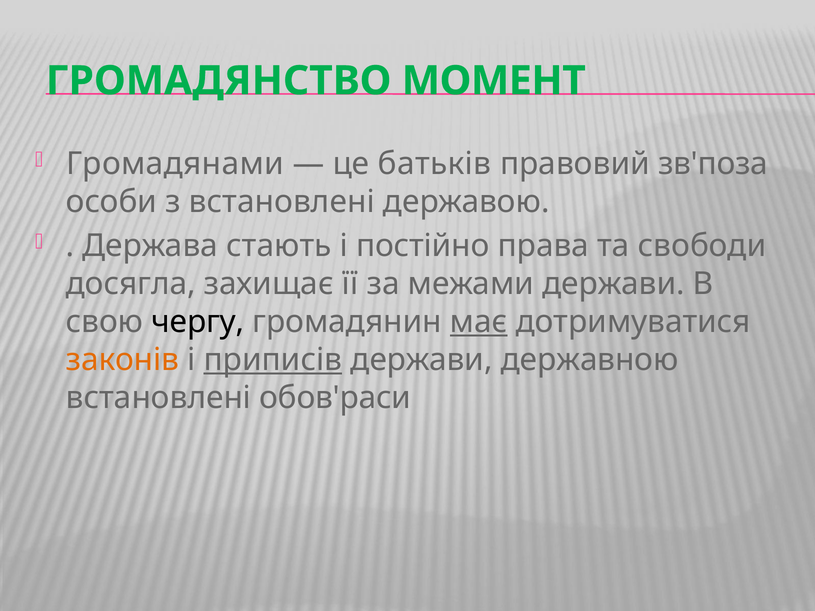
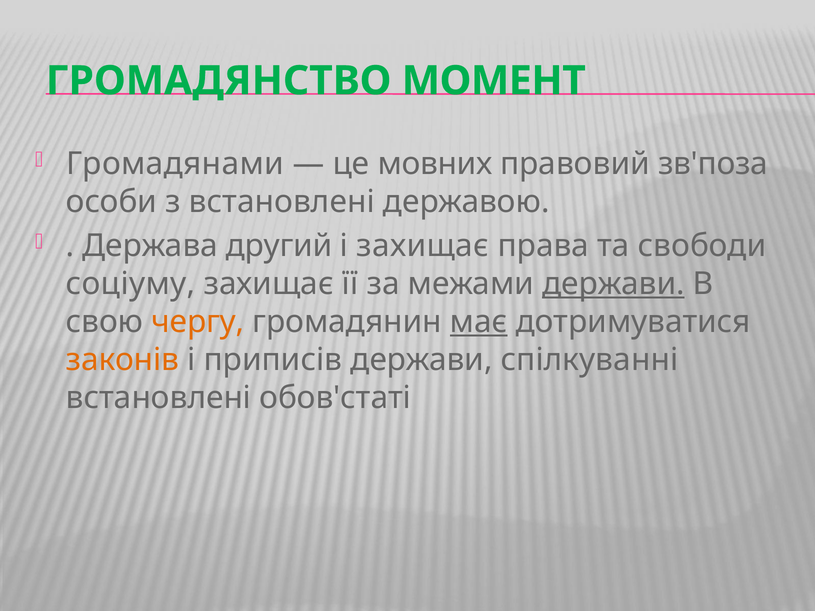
батьків: батьків -> мовних (435, 164)
стають: стають -> другий (279, 246)
і постійно: постійно -> захищає (423, 246)
досягла: досягла -> соціуму (131, 284)
держави underline: none -> present (613, 284)
чергу colour: black -> orange (198, 322)
приписів underline: present -> none (273, 360)
державною: державною -> спілкуванні (589, 360)
обов'раси: обов'раси -> обов'статі (335, 398)
